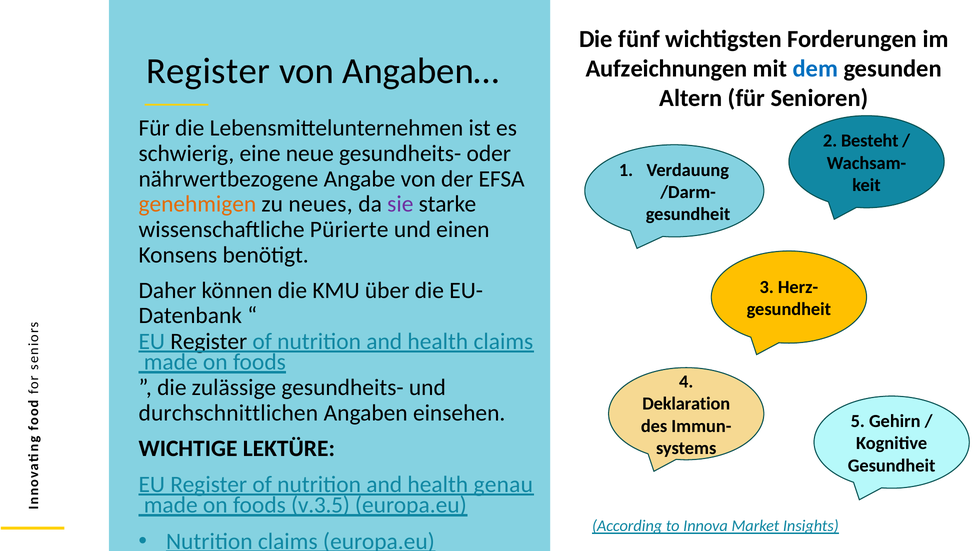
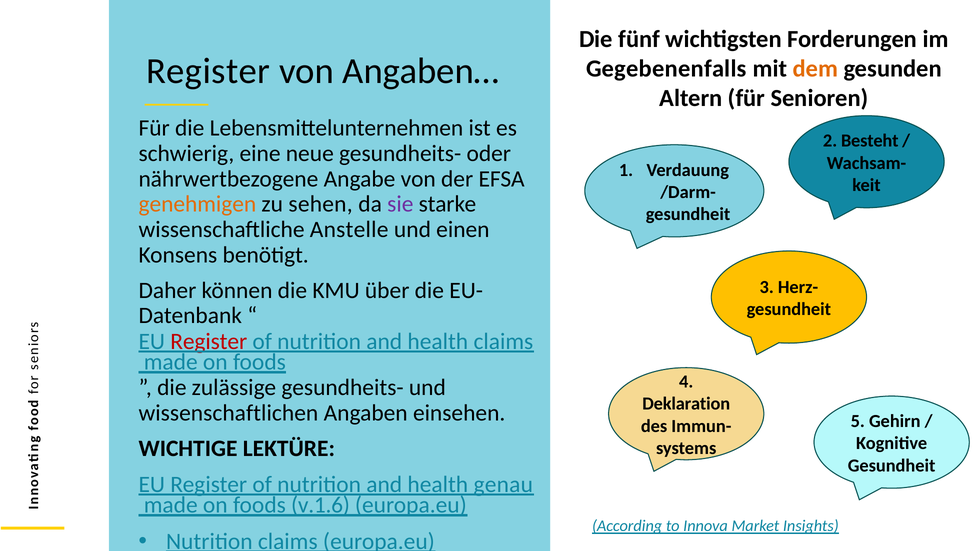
Aufzeichnungen: Aufzeichnungen -> Gegebenenfalls (666, 69)
dem colour: blue -> orange (815, 69)
neues: neues -> sehen (321, 204)
Pürierte: Pürierte -> Anstelle (349, 229)
Register colour: black -> red (209, 341)
durchschnittlichen: durchschnittlichen -> wissenschaftlichen (228, 413)
v.3.5: v.3.5 -> v.1.6 (321, 505)
